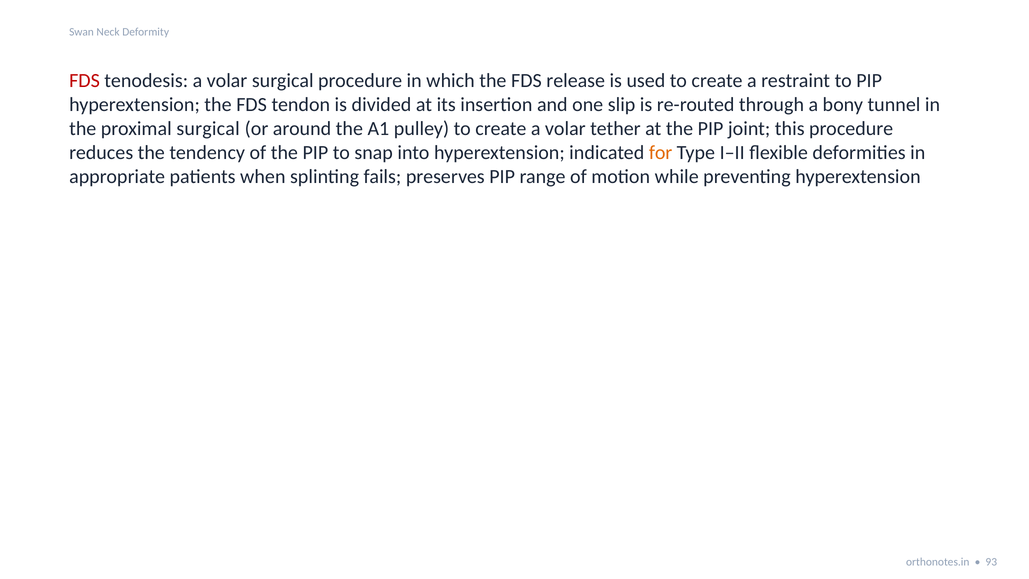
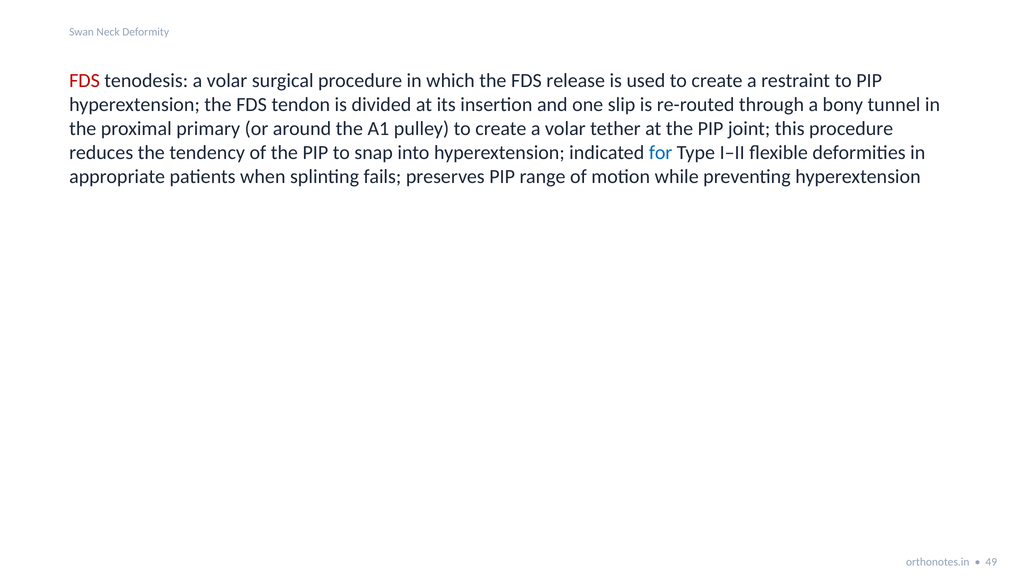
proximal surgical: surgical -> primary (208, 129)
for colour: orange -> blue (661, 153)
93: 93 -> 49 (991, 562)
